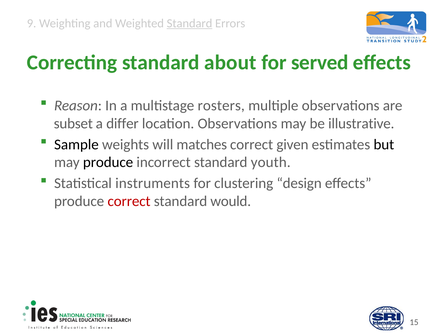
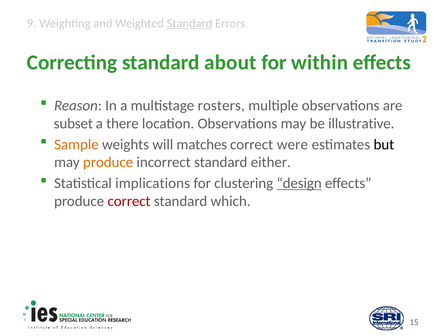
served: served -> within (320, 63)
differ: differ -> there (122, 124)
Sample colour: black -> orange (76, 144)
given: given -> were (292, 144)
produce colour: black -> orange (108, 162)
youth: youth -> either (271, 162)
instruments: instruments -> implications (153, 183)
design underline: none -> present (299, 183)
would: would -> which (231, 201)
